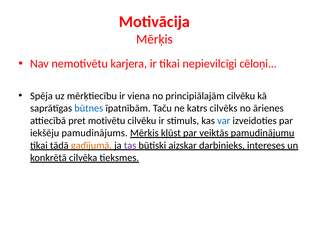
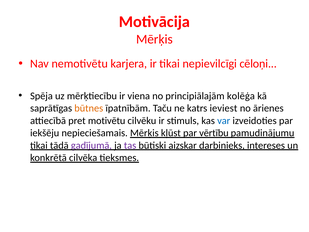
principiālajām cilvēku: cilvēku -> kolēģa (241, 96)
būtnes colour: blue -> orange (89, 108)
cilvēks: cilvēks -> ieviest (224, 108)
pamudinājums: pamudinājums -> nepieciešamais (95, 133)
veiktās: veiktās -> vērtību (214, 133)
gadījumā colour: orange -> purple (91, 145)
